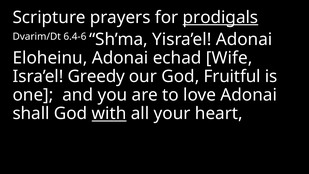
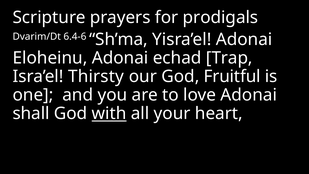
prodigals underline: present -> none (220, 17)
Wife: Wife -> Trap (229, 58)
Greedy: Greedy -> Thirsty (96, 76)
